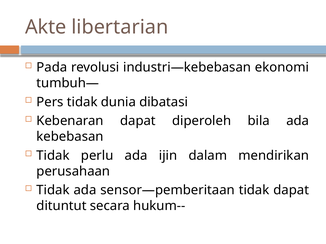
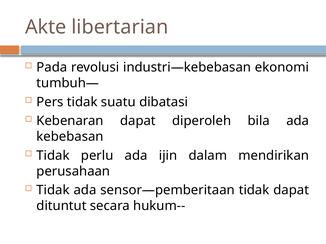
dunia: dunia -> suatu (118, 102)
